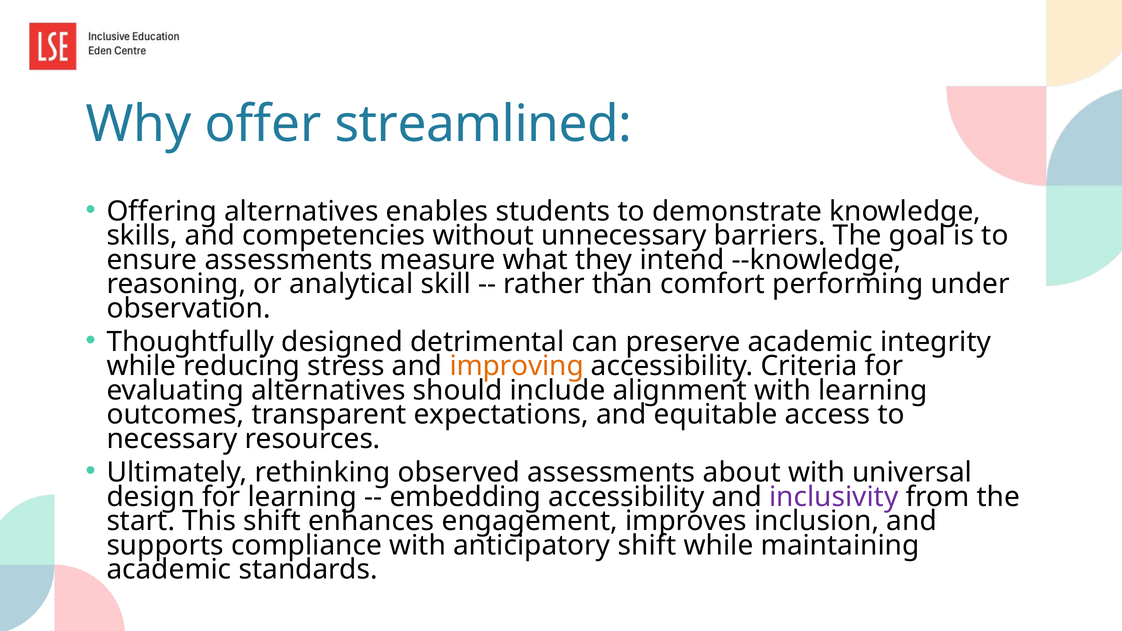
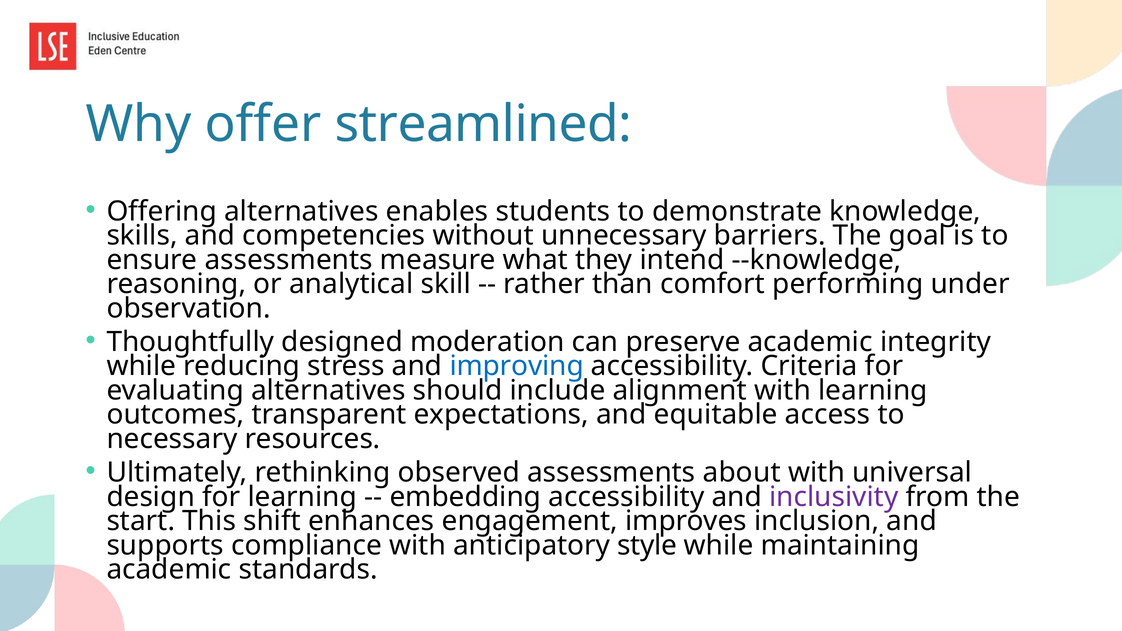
detrimental: detrimental -> moderation (487, 342)
improving colour: orange -> blue (517, 366)
anticipatory shift: shift -> style (647, 545)
